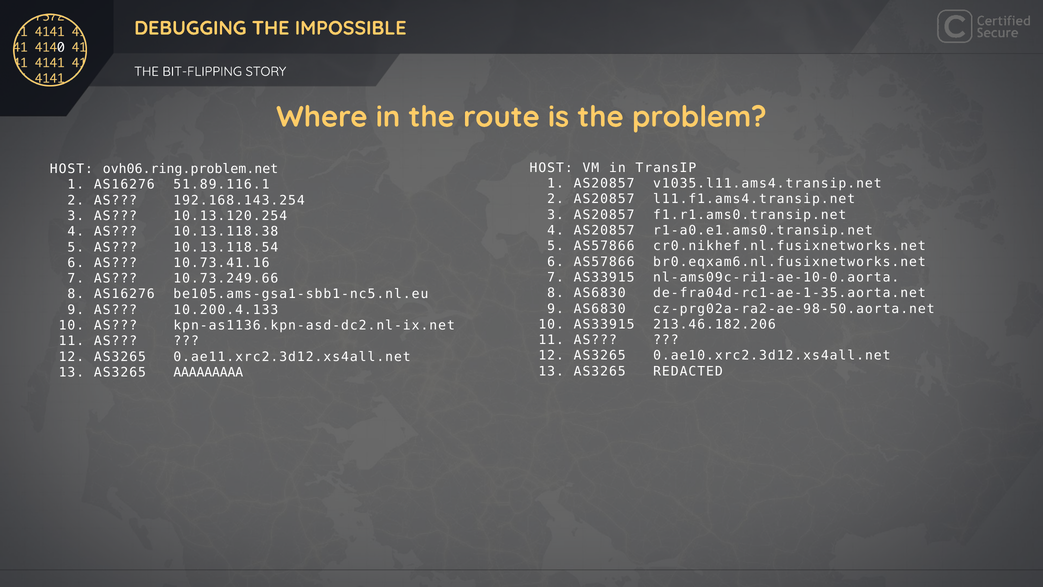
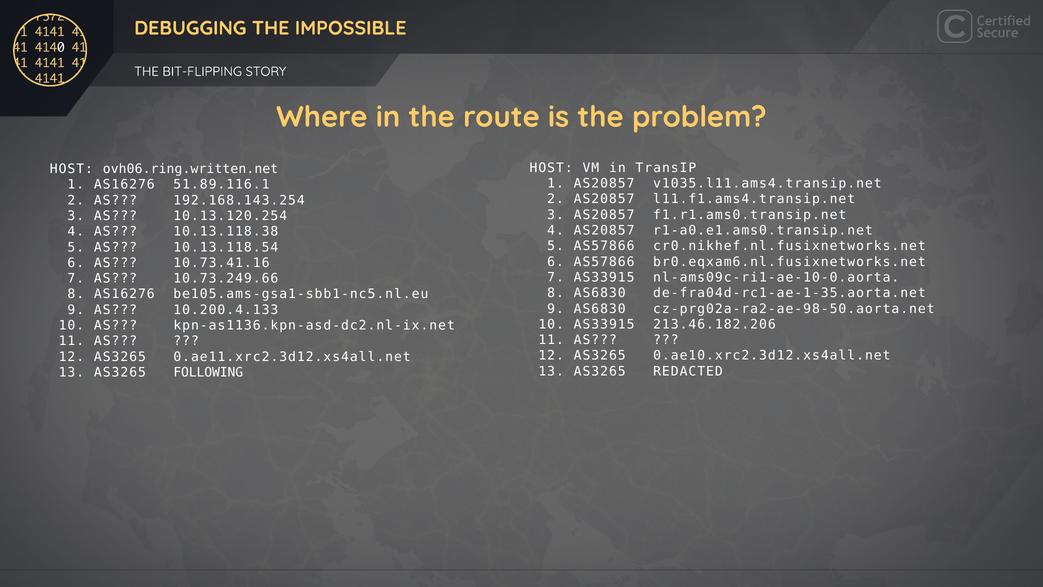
ovh06.ring.problem.net: ovh06.ring.problem.net -> ovh06.ring.written.net (191, 169)
AAAAAAAAA: AAAAAAAAA -> FOLLOWING (208, 372)
